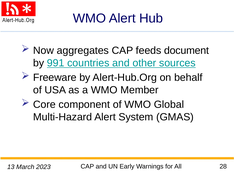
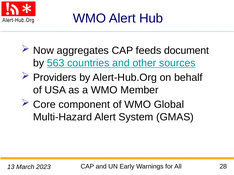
991: 991 -> 563 (56, 63)
Freeware: Freeware -> Providers (55, 78)
